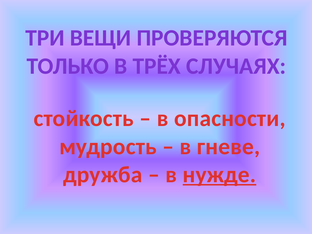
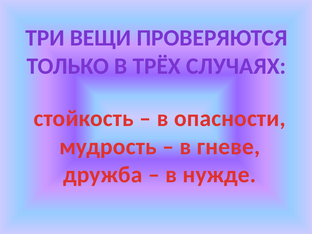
нужде underline: present -> none (219, 175)
